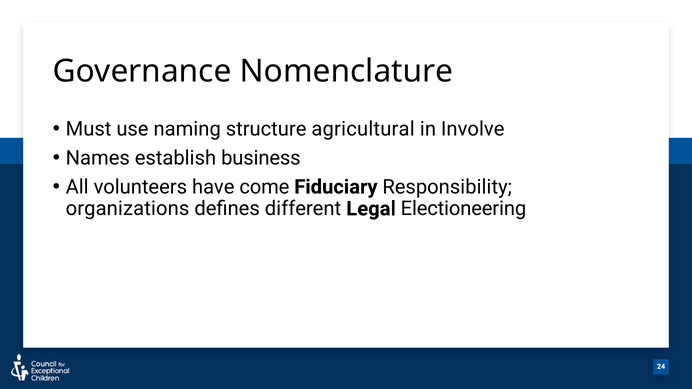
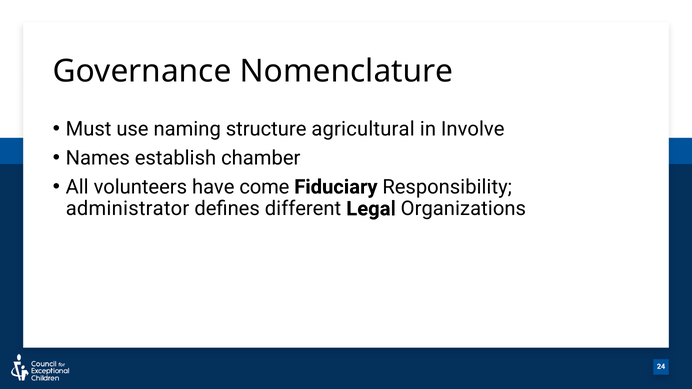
business: business -> chamber (261, 158)
organizations: organizations -> administrator (127, 209)
Electioneering: Electioneering -> Organizations (463, 209)
